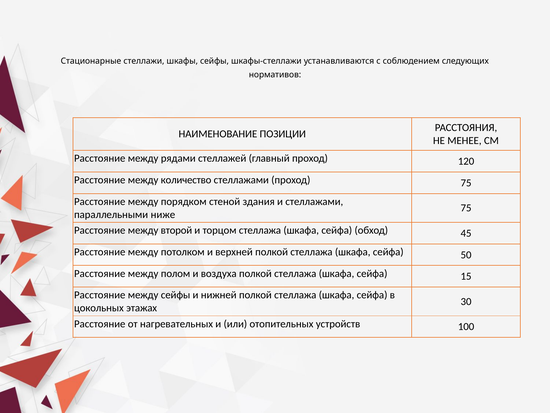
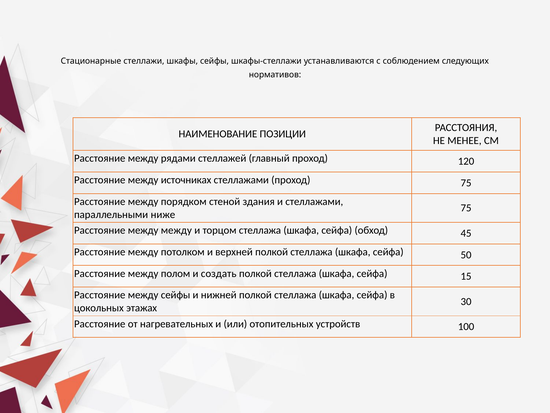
количество: количество -> источниках (186, 180)
между второй: второй -> между (176, 230)
воздуха: воздуха -> создать (219, 273)
